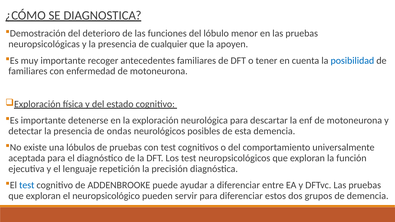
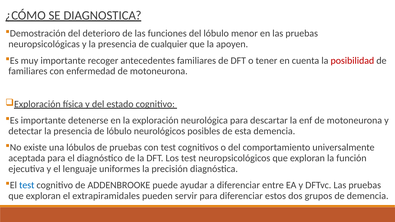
posibilidad colour: blue -> red (352, 61)
de ondas: ondas -> lóbulo (119, 131)
repetición: repetición -> uniformes (120, 169)
neuropsicológico: neuropsicológico -> extrapiramidales (106, 196)
